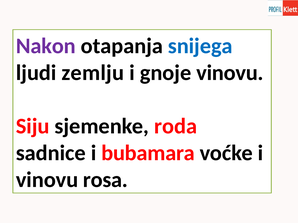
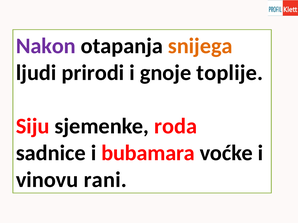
snijega colour: blue -> orange (200, 46)
zemlju: zemlju -> prirodi (93, 73)
gnoje vinovu: vinovu -> toplije (230, 73)
rosa: rosa -> rani (105, 180)
